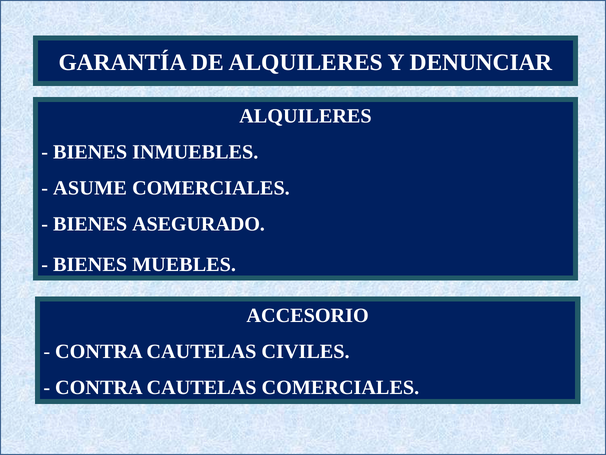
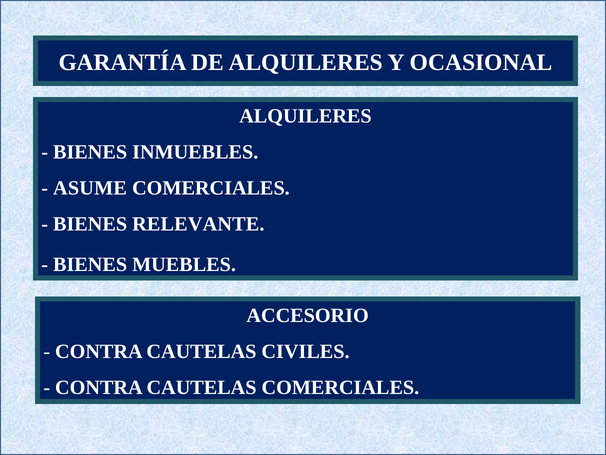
DENUNCIAR: DENUNCIAR -> OCASIONAL (481, 62)
ASEGURADO: ASEGURADO -> RELEVANTE (198, 224)
